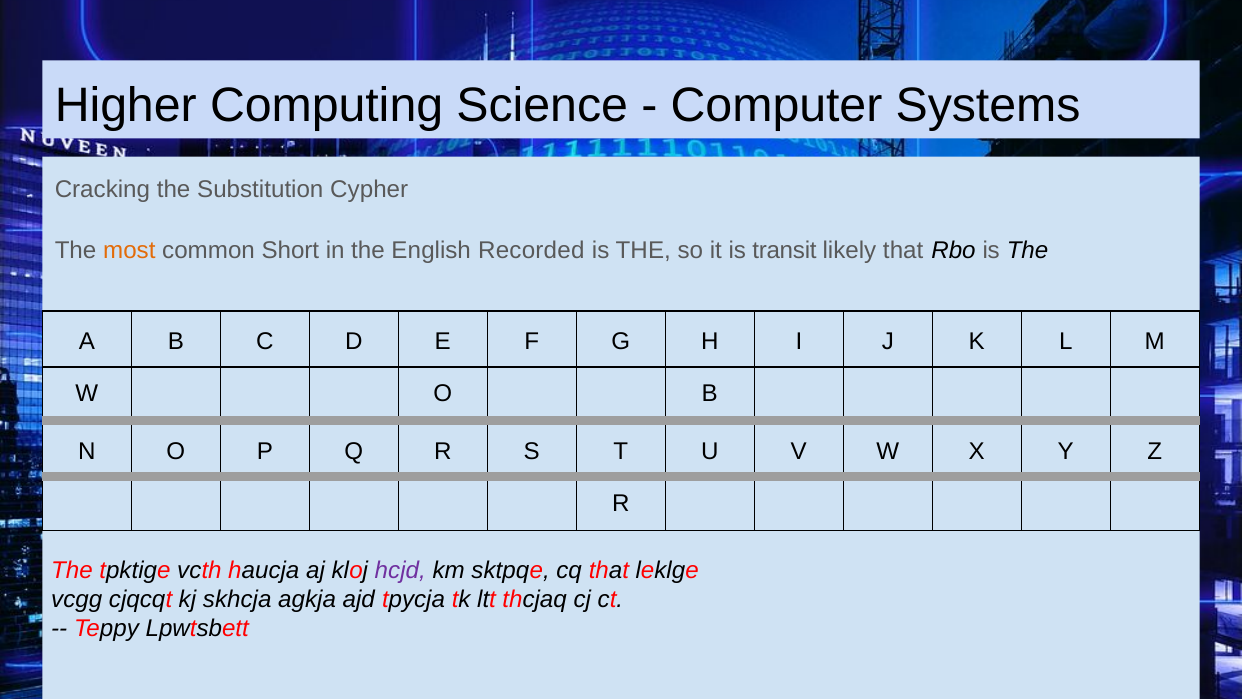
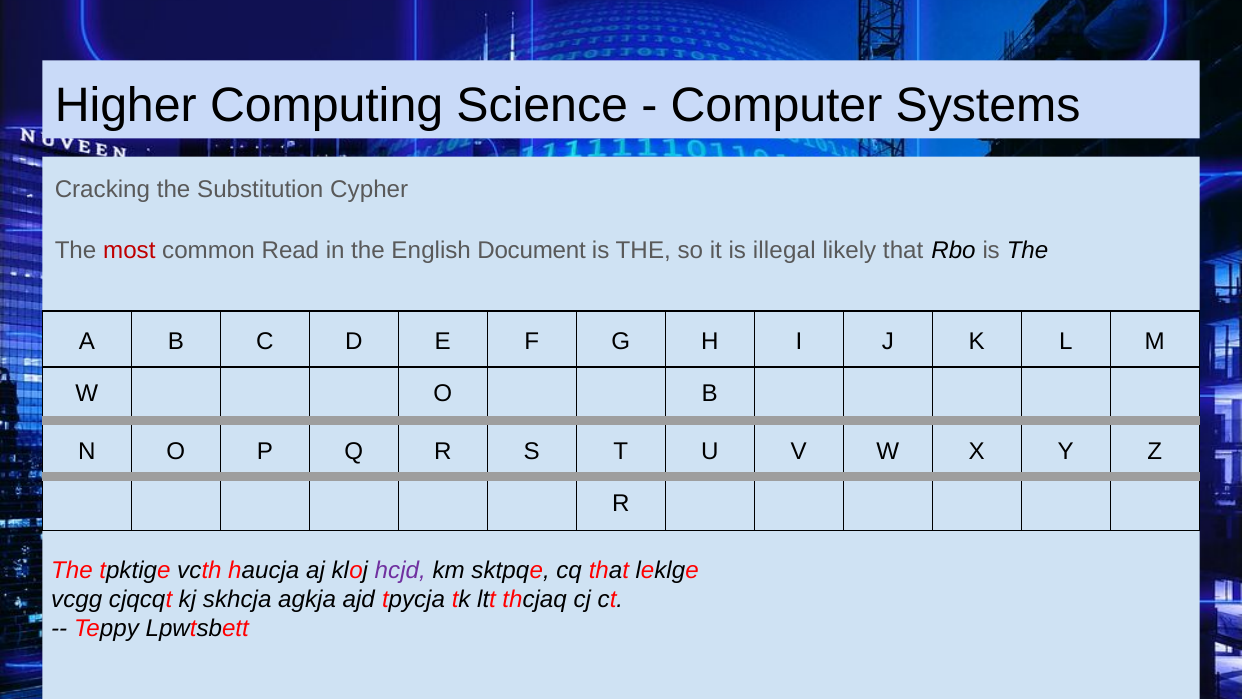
most colour: orange -> red (129, 250)
Short: Short -> Read (290, 250)
Recorded: Recorded -> Document (532, 250)
transit: transit -> illegal (784, 250)
